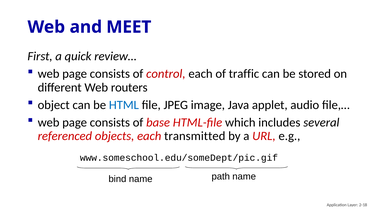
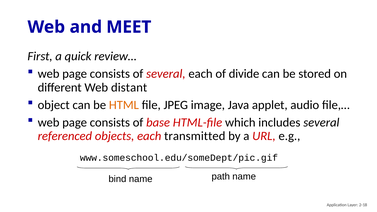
of control: control -> several (166, 74)
traffic: traffic -> divide (244, 74)
routers: routers -> distant (129, 87)
HTML colour: blue -> orange (124, 105)
